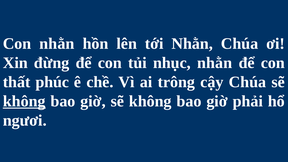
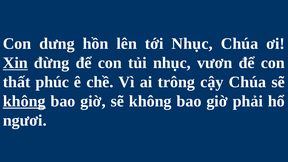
Con nhằn: nhằn -> dưng (57, 44)
tới Nhằn: Nhằn -> Nhục (192, 44)
Xin underline: none -> present (15, 63)
nhục nhằn: nhằn -> vươn (215, 63)
